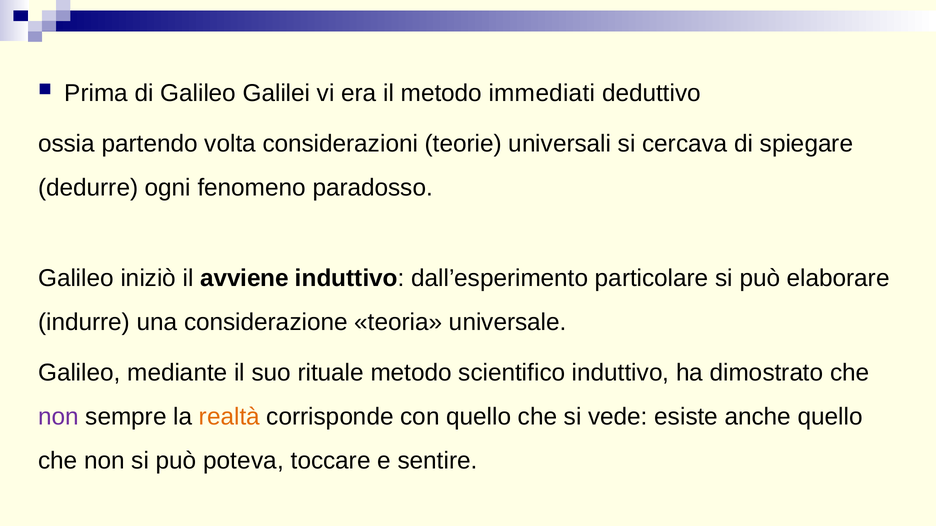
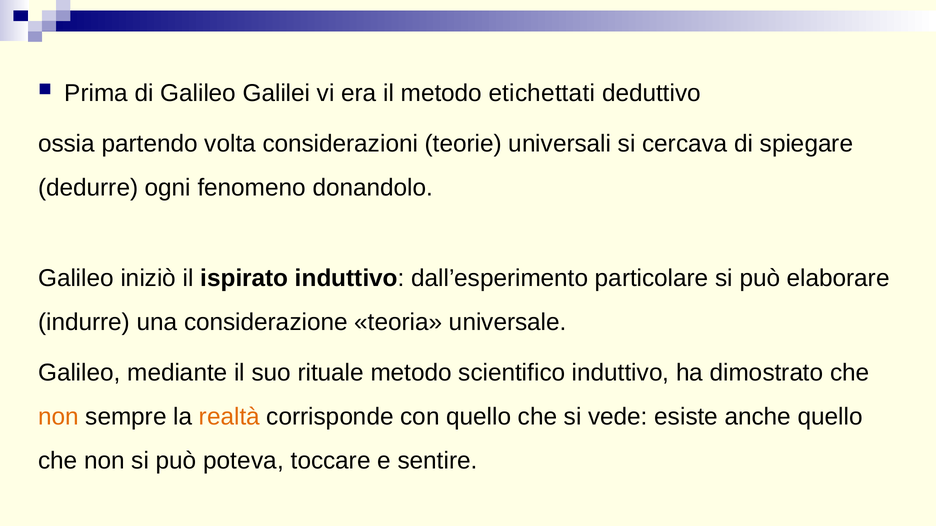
immediati: immediati -> etichettati (542, 93)
paradosso: paradosso -> donandolo (373, 188)
avviene: avviene -> ispirato (244, 279)
non colour: purple -> orange (58, 417)
